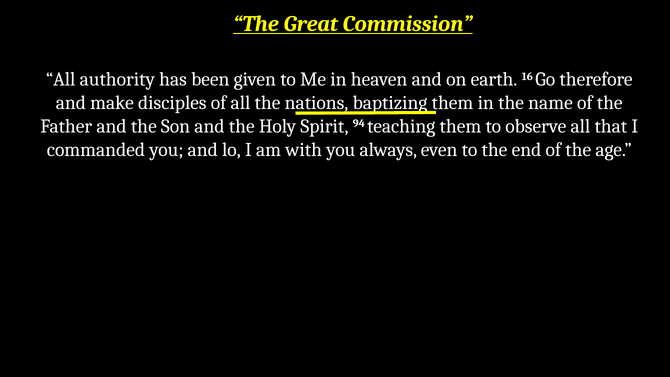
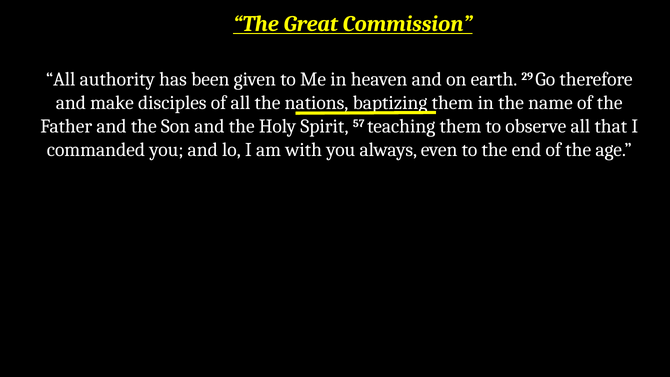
16: 16 -> 29 (527, 76)
94: 94 -> 57 (359, 123)
